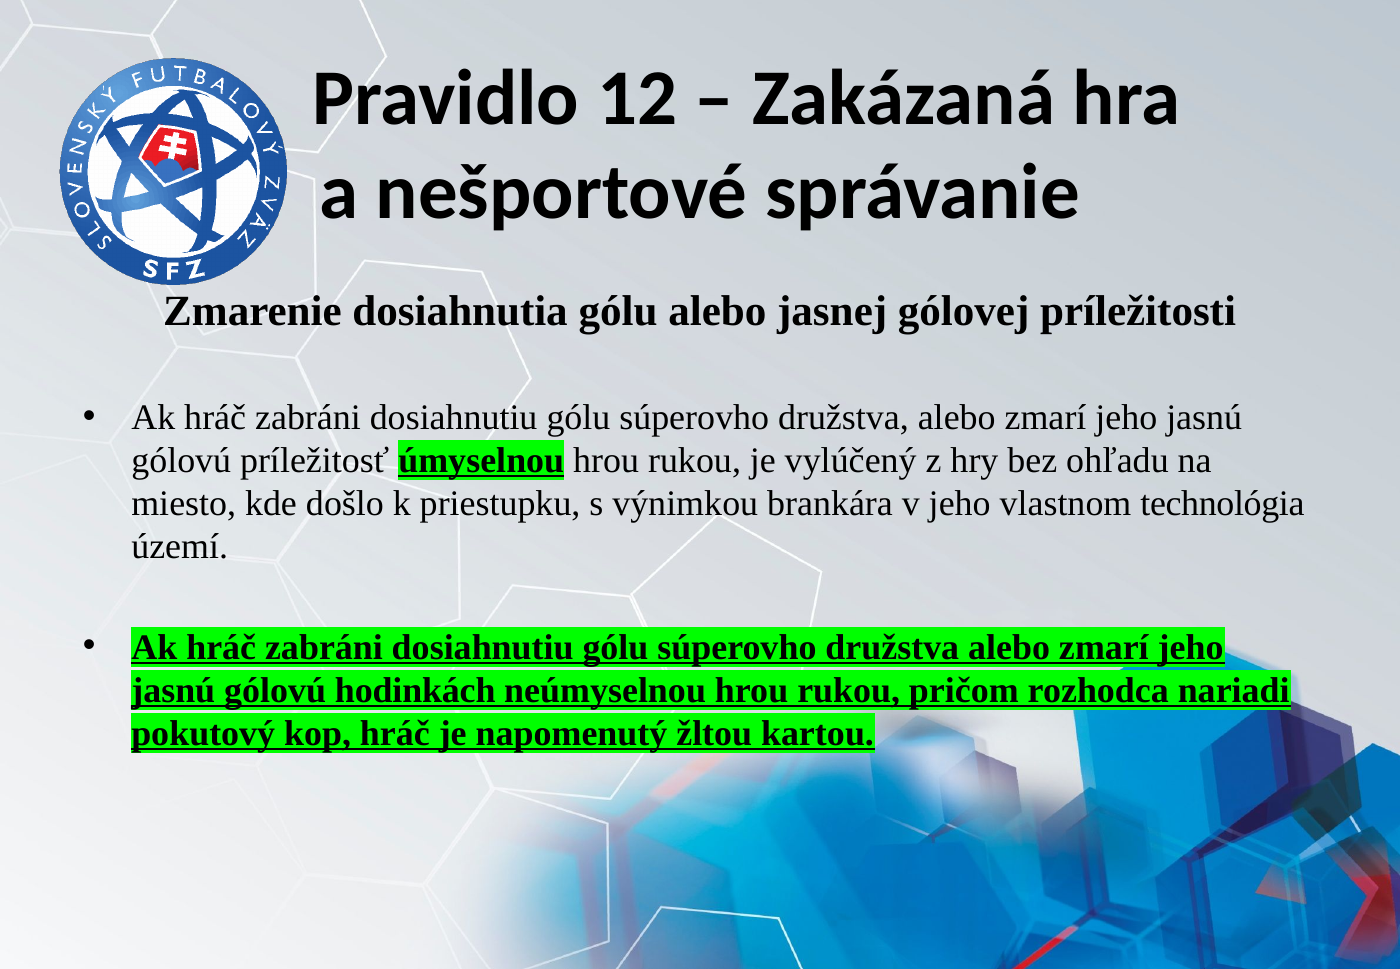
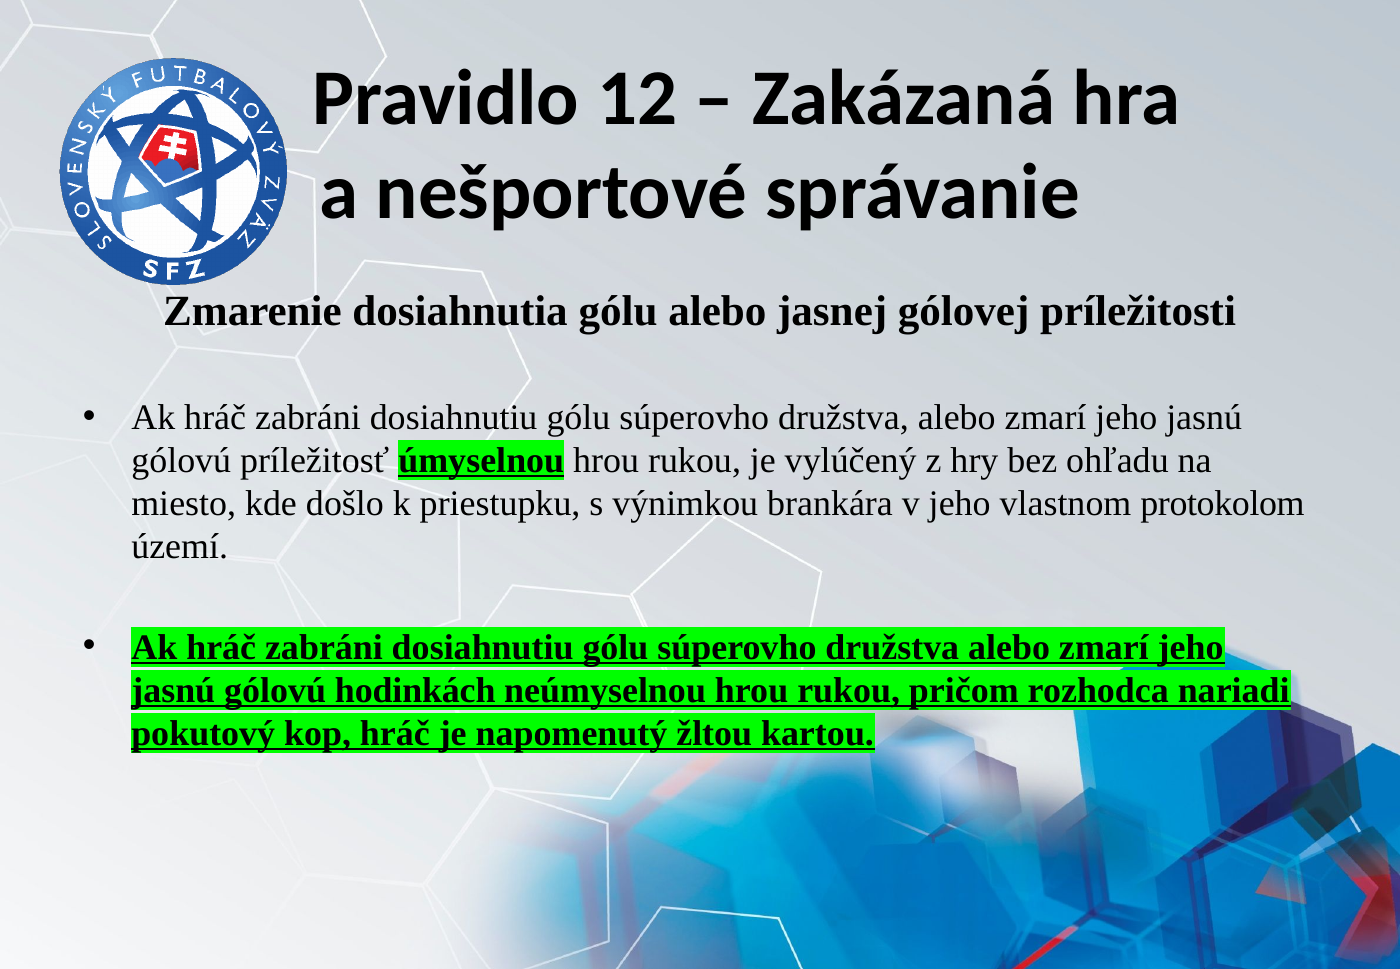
technológia: technológia -> protokolom (1222, 504)
